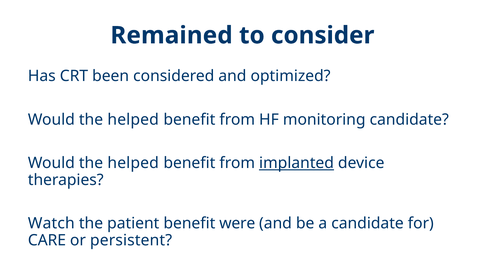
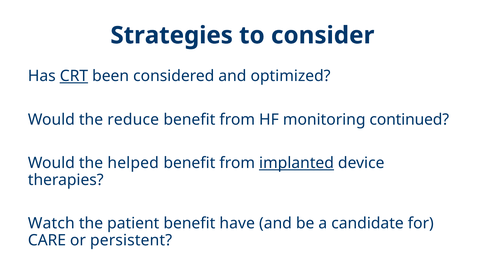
Remained: Remained -> Strategies (172, 35)
CRT underline: none -> present (74, 76)
helped: helped -> reduce (133, 119)
monitoring candidate: candidate -> continued (409, 119)
were: were -> have (237, 223)
